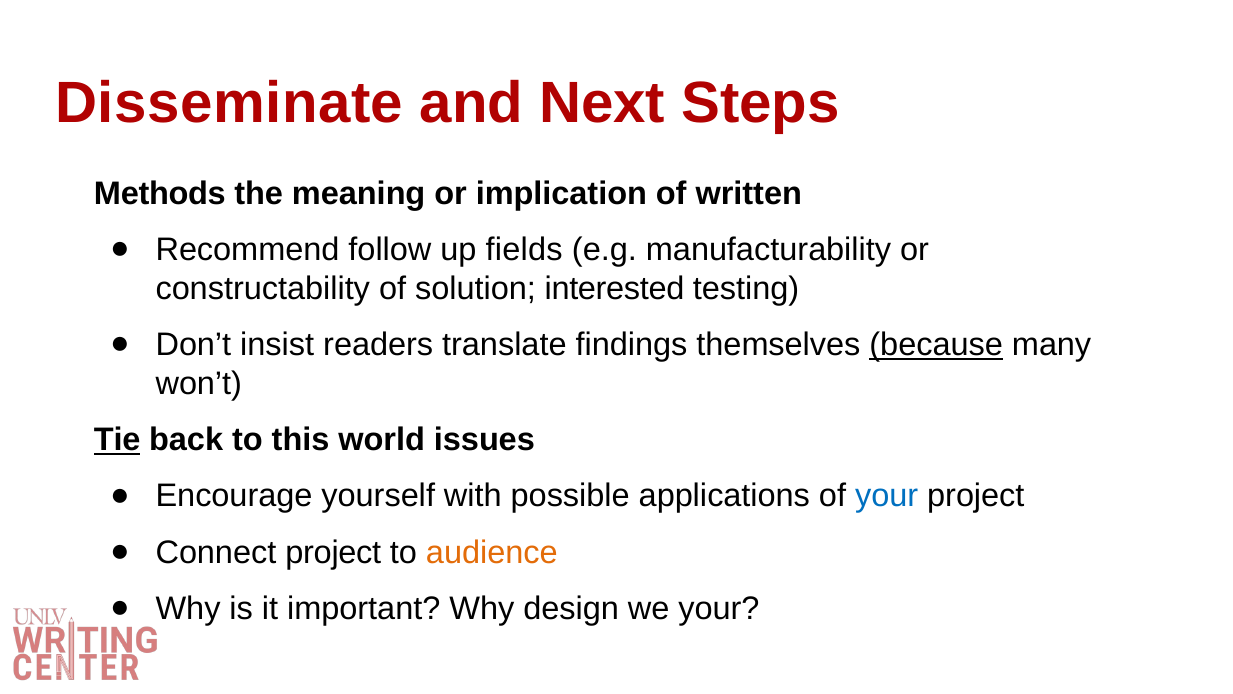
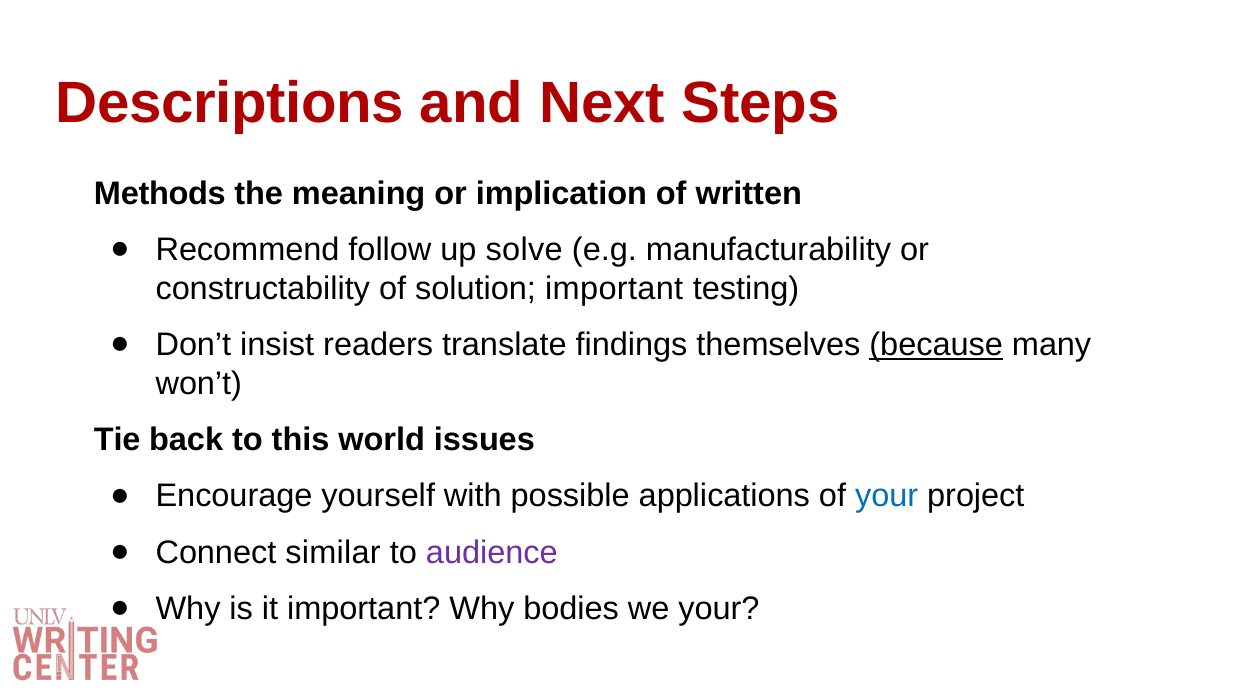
Disseminate: Disseminate -> Descriptions (230, 104)
fields: fields -> solve (524, 249)
solution interested: interested -> important (614, 288)
Tie underline: present -> none (117, 440)
Connect project: project -> similar (333, 552)
audience colour: orange -> purple (492, 552)
design: design -> bodies (571, 608)
